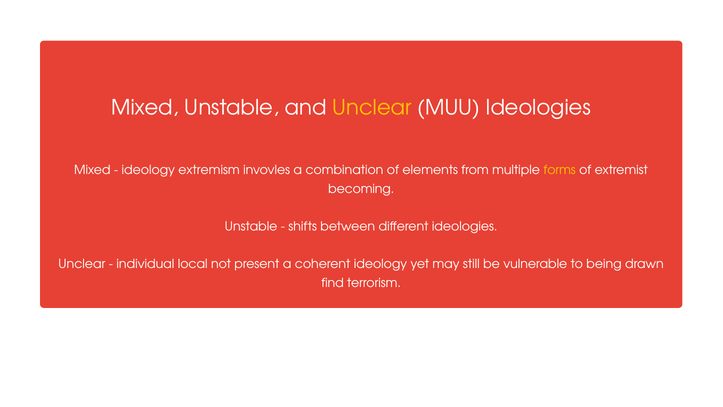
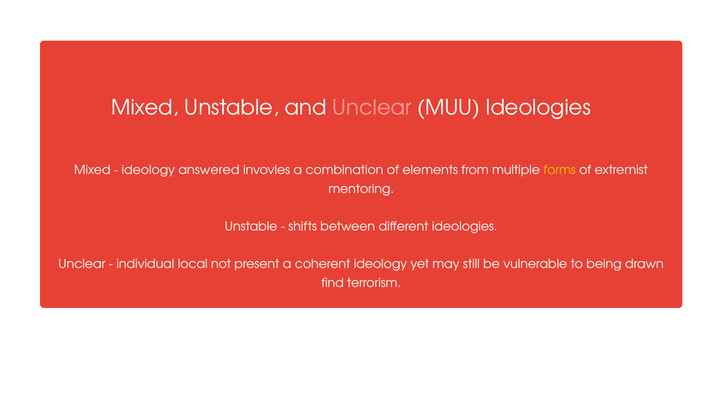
Unclear colour: yellow -> pink (372, 108)
extremism: extremism -> answered (209, 170)
becoming: becoming -> mentoring (361, 189)
